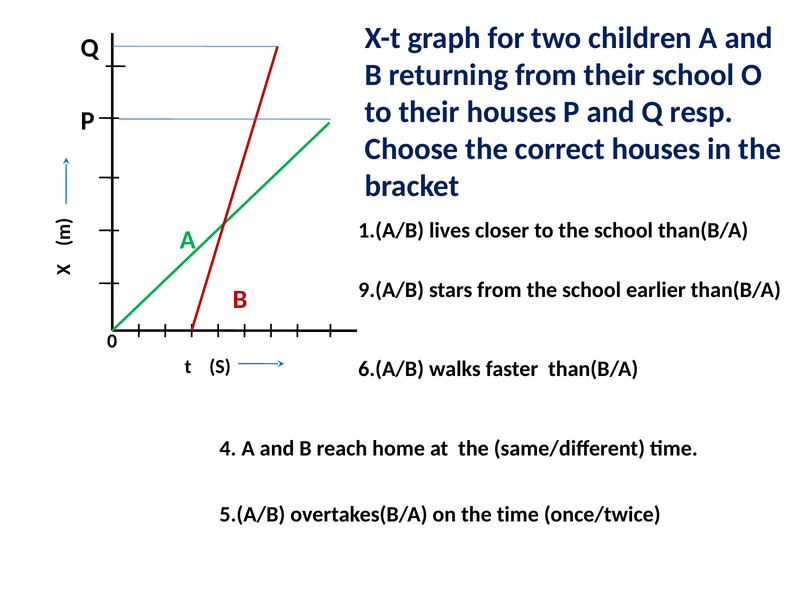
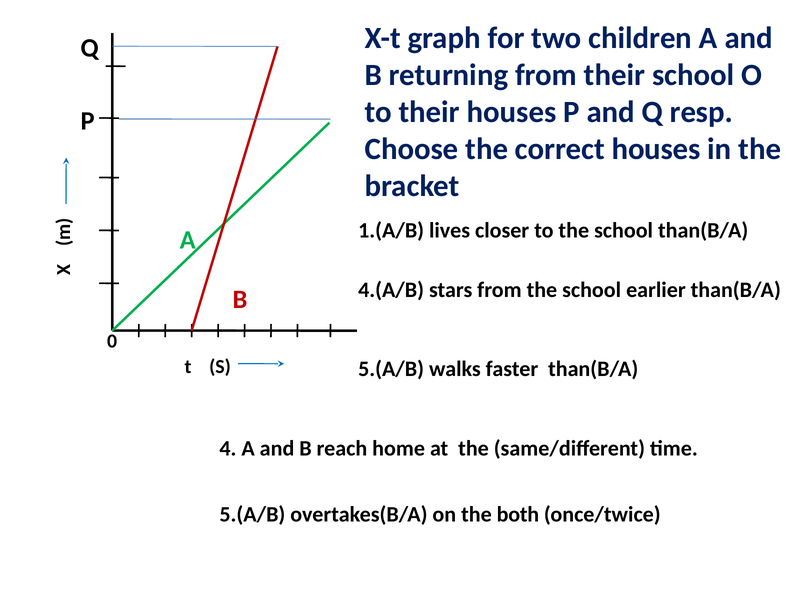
9.(A/B: 9.(A/B -> 4.(A/B (391, 290)
6.(A/B: 6.(A/B -> 5.(A/B (391, 369)
the time: time -> both (518, 514)
